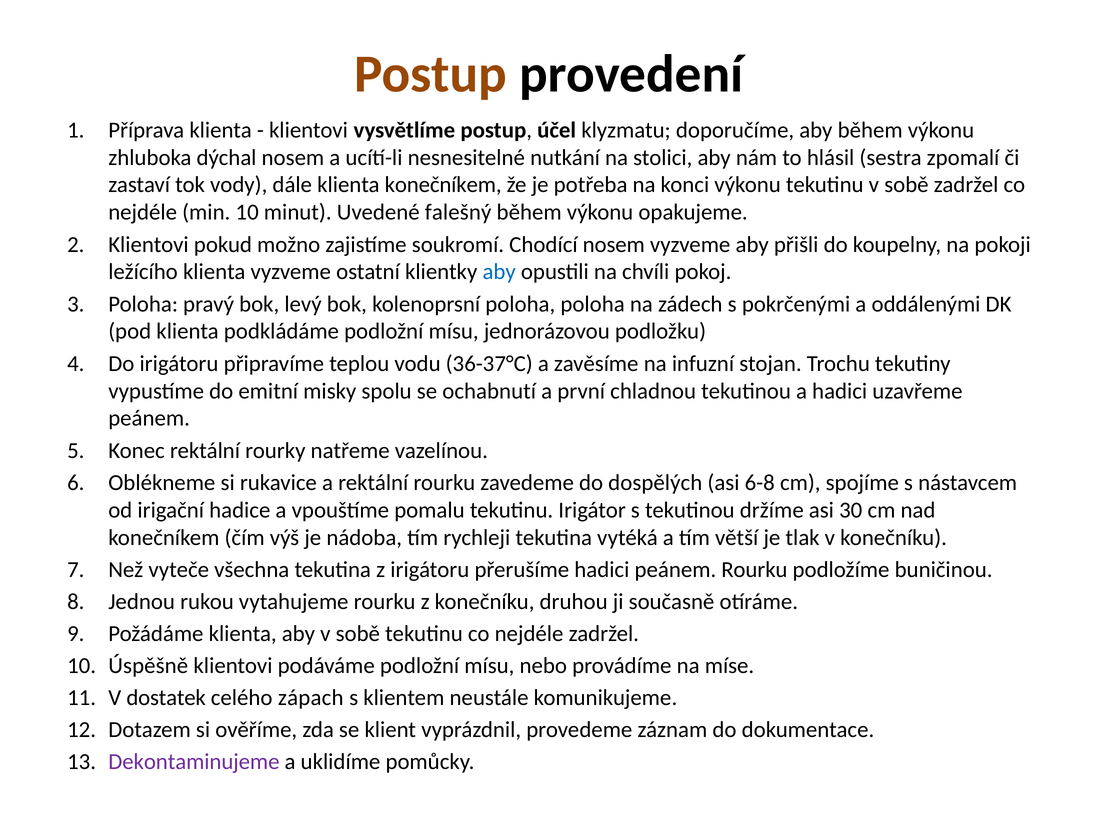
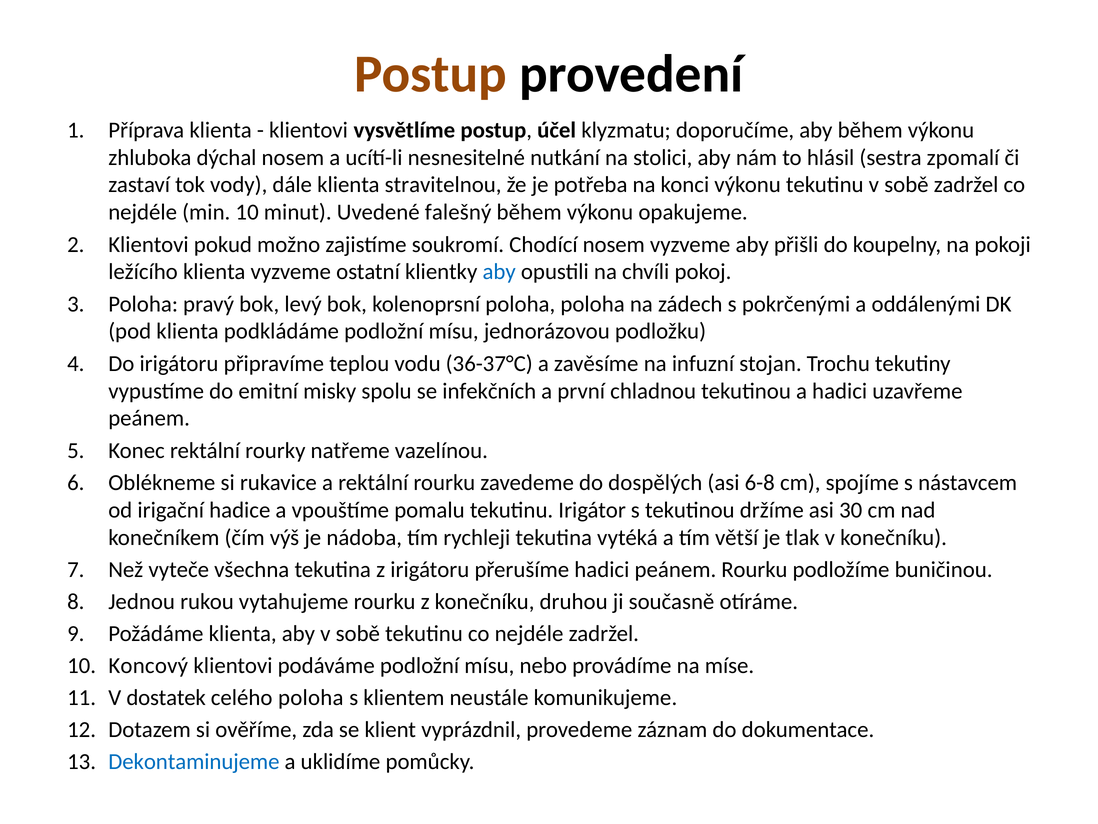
klienta konečníkem: konečníkem -> stravitelnou (443, 185)
ochabnutí: ochabnutí -> infekčních (489, 391)
Úspěšně: Úspěšně -> Koncový (148, 665)
celého zápach: zápach -> poloha (311, 697)
Dekontaminujeme colour: purple -> blue (194, 761)
